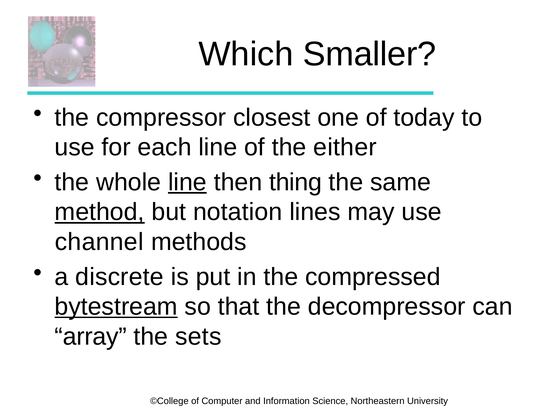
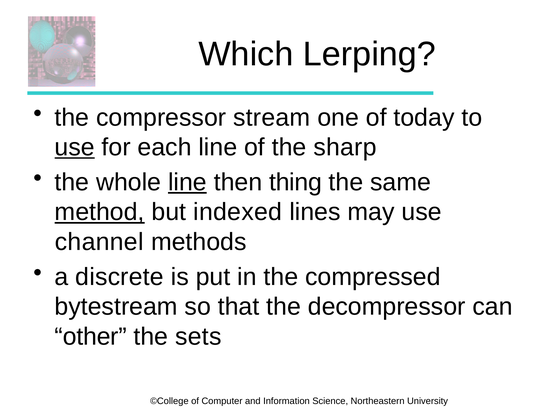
Smaller: Smaller -> Lerping (369, 54)
closest: closest -> stream (272, 117)
use underline: none -> present (75, 147)
either: either -> sharp (345, 147)
notation: notation -> indexed (238, 212)
bytestream underline: present -> none (116, 307)
array: array -> other (91, 337)
